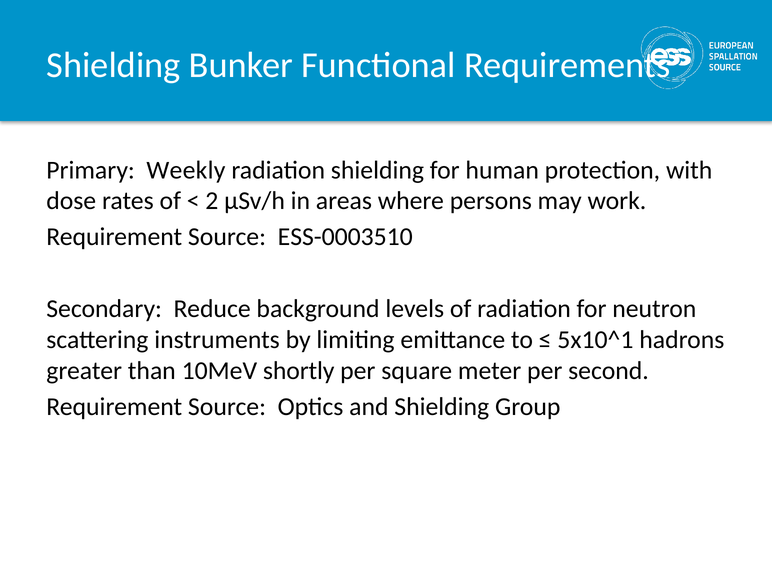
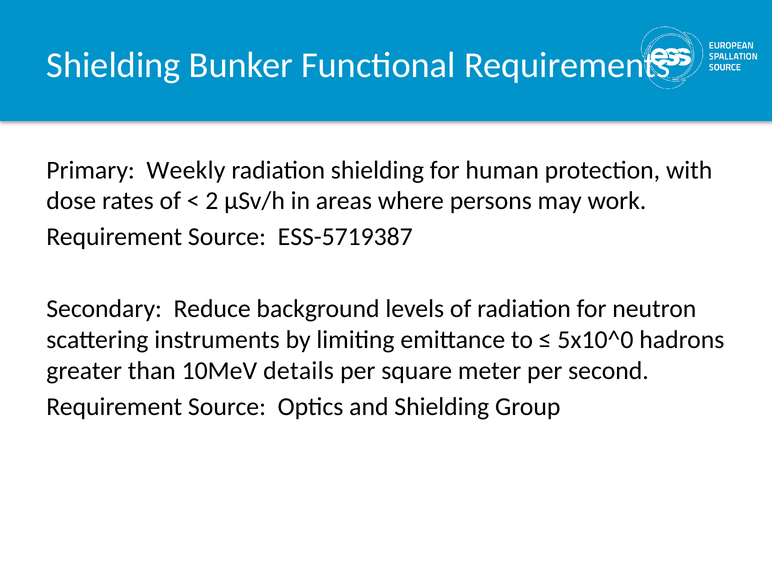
ESS-0003510: ESS-0003510 -> ESS-5719387 (345, 237)
5x10^1: 5x10^1 -> 5x10^0 (595, 340)
shortly: shortly -> details (299, 371)
